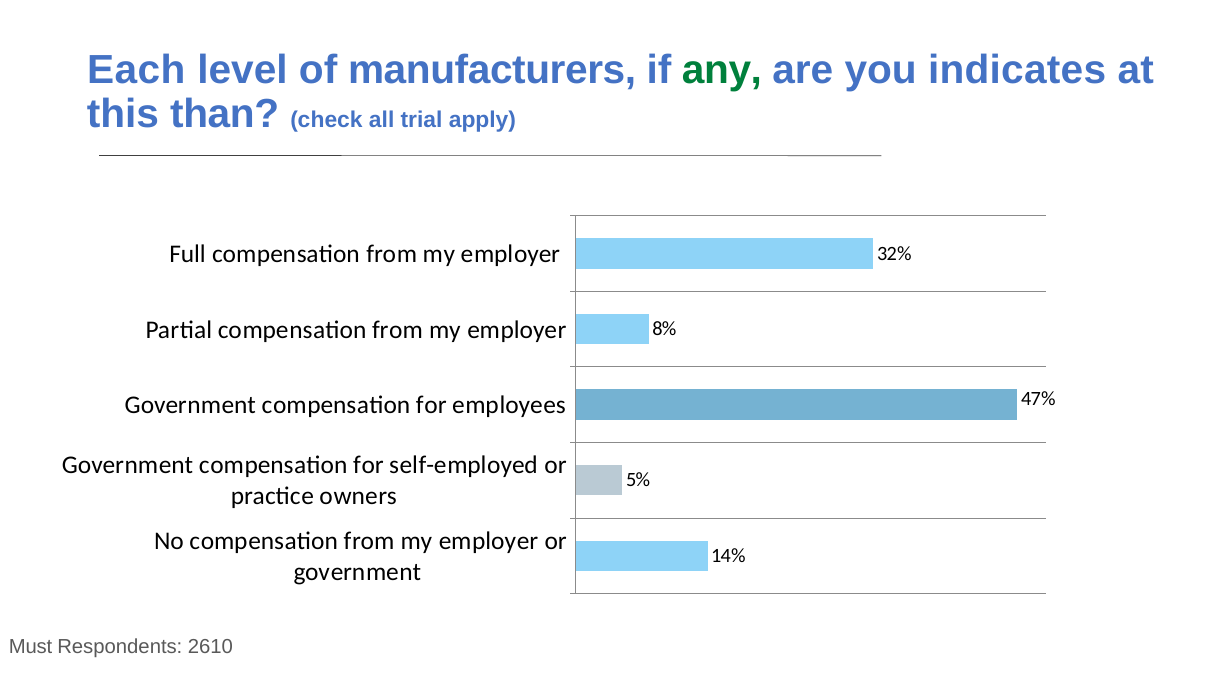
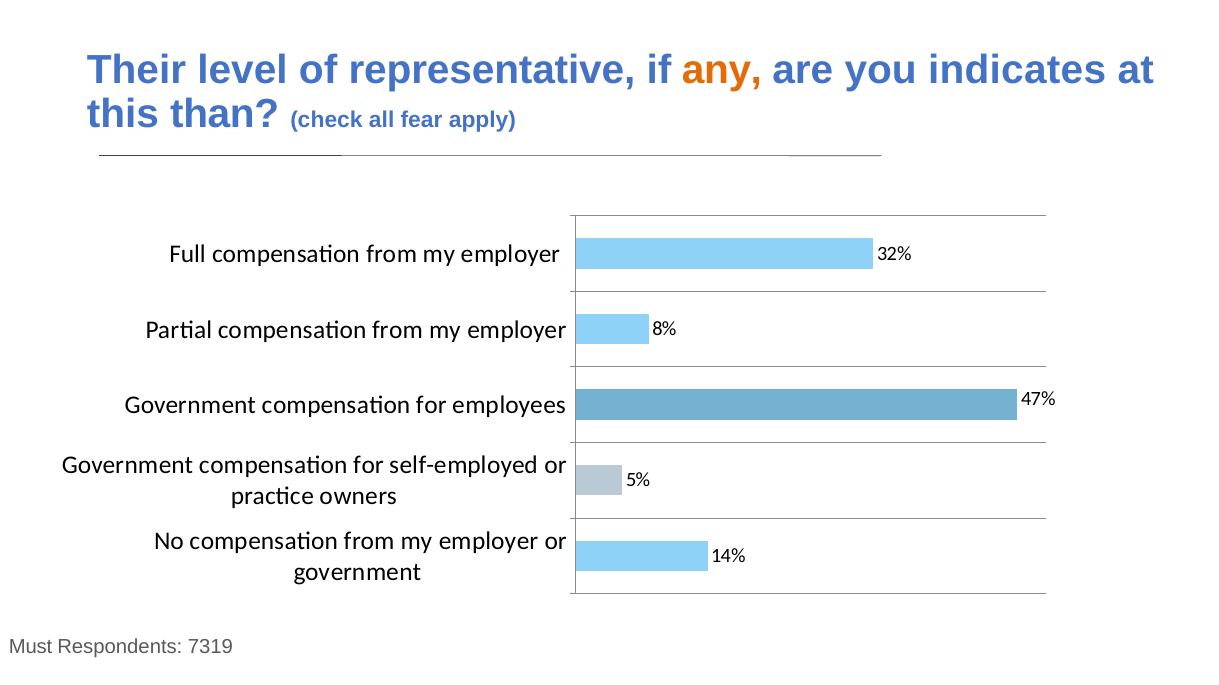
Each: Each -> Their (136, 70)
manufacturers: manufacturers -> representative (492, 70)
any colour: green -> orange (722, 70)
trial: trial -> fear (422, 120)
2610: 2610 -> 7319 (210, 648)
